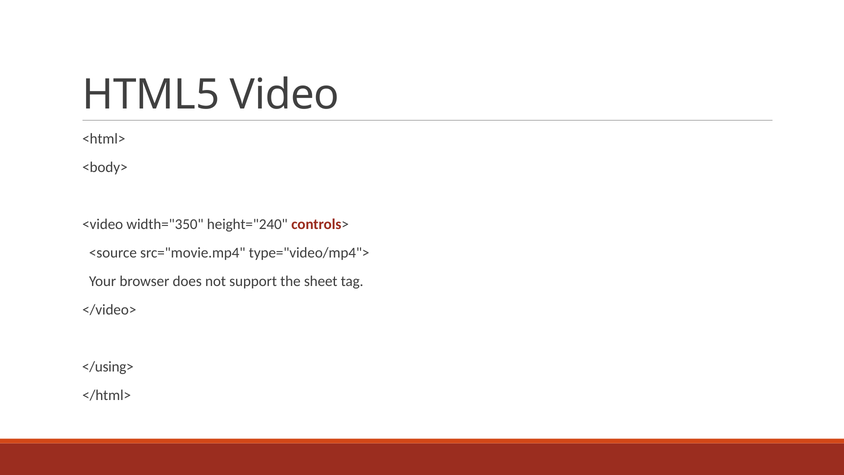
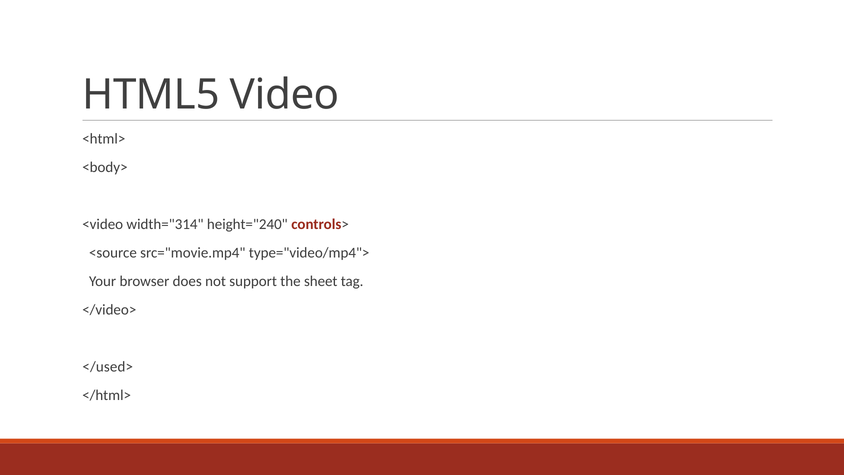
width="350: width="350 -> width="314 (165, 224)
</using>: </using> -> </used> (108, 367)
